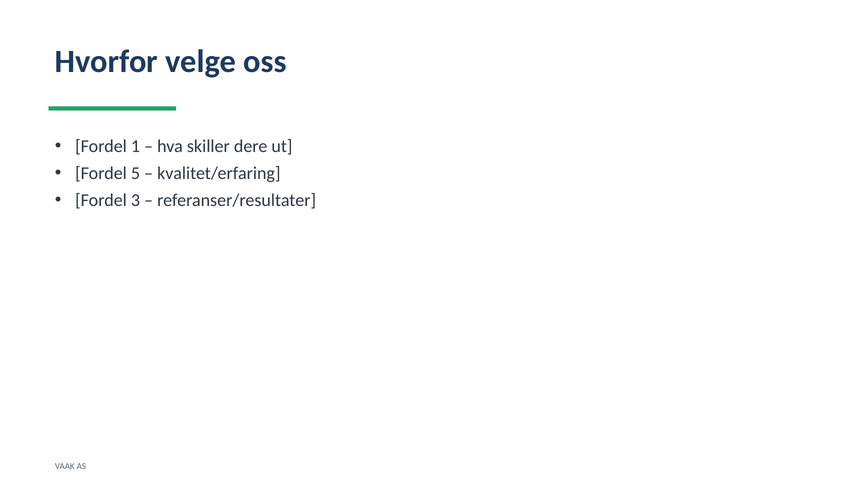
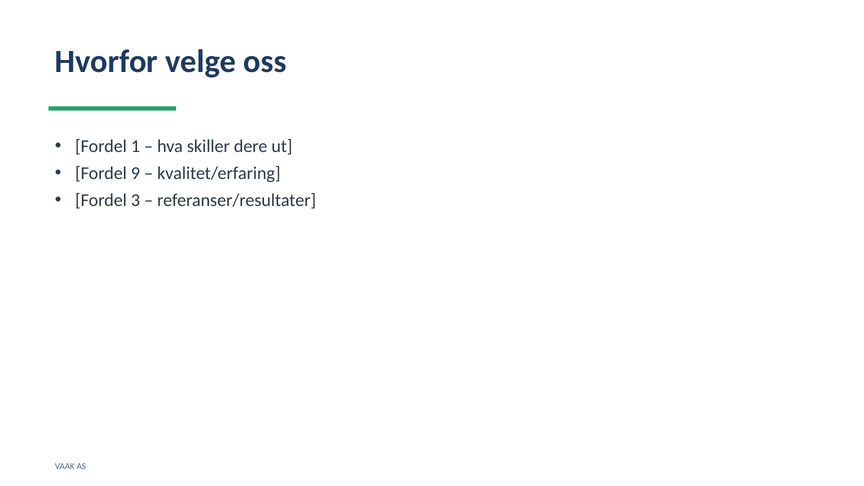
5: 5 -> 9 (135, 173)
